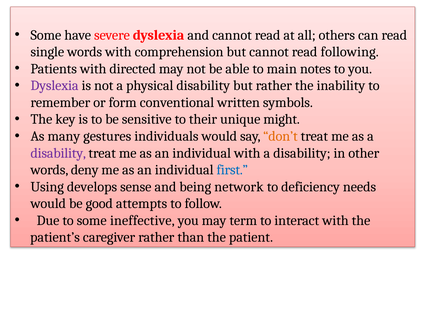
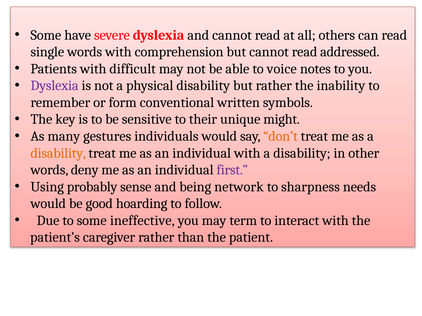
following: following -> addressed (350, 52)
directed: directed -> difficult (133, 69)
main: main -> voice (282, 69)
disability colour: purple -> orange (58, 153)
first colour: blue -> purple (232, 170)
develops: develops -> probably (92, 187)
deficiency: deficiency -> sharpness (310, 187)
attempts: attempts -> hoarding (142, 204)
